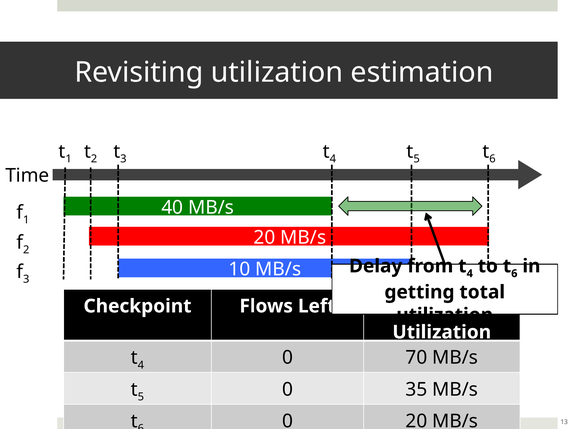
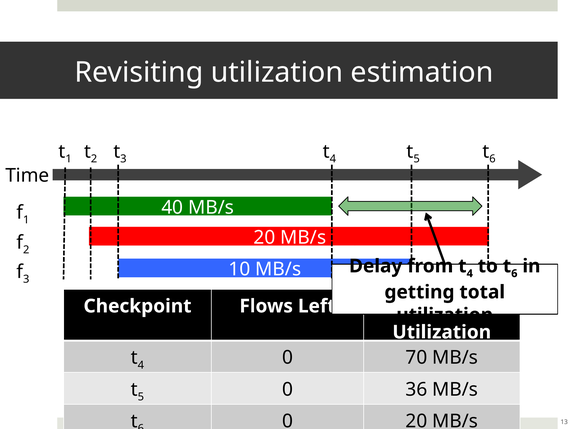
35: 35 -> 36 (416, 389)
